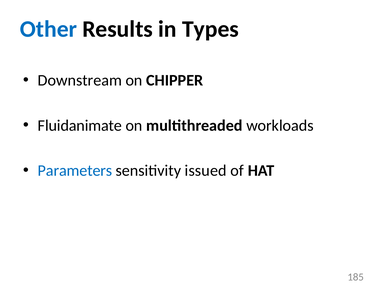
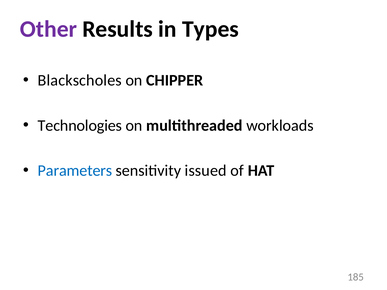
Other colour: blue -> purple (49, 29)
Downstream: Downstream -> Blackscholes (80, 80)
Fluidanimate: Fluidanimate -> Technologies (80, 126)
